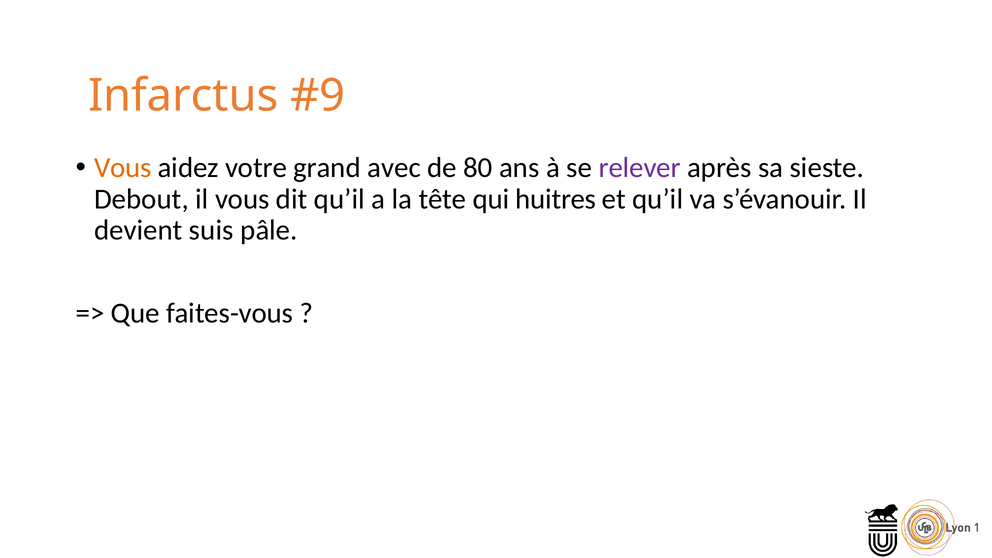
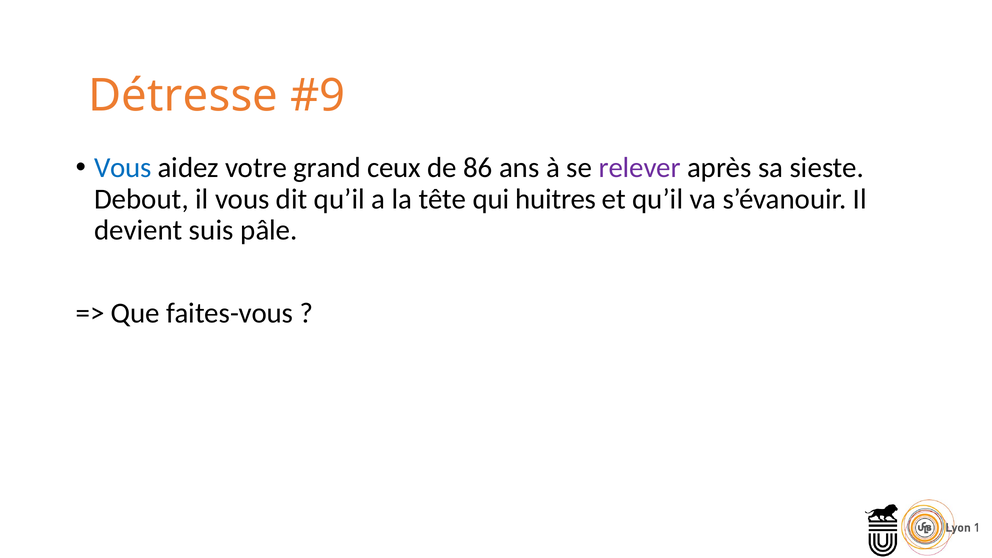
Infarctus: Infarctus -> Détresse (183, 96)
Vous colour: orange -> blue (123, 168)
avec: avec -> ceux (394, 168)
80: 80 -> 86 (478, 168)
